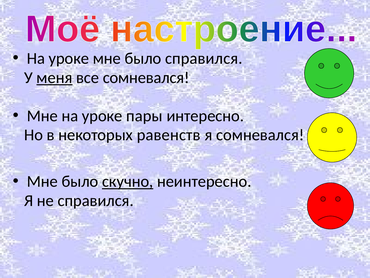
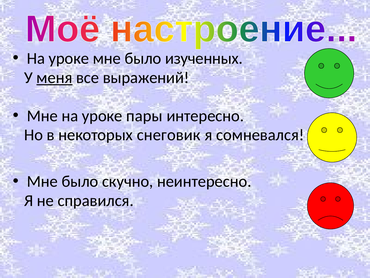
было справился: справился -> изученных (204, 58)
все сомневался: сомневался -> выражений (146, 77)
равенств: равенств -> снеговик (169, 135)
скучно underline: present -> none (128, 181)
